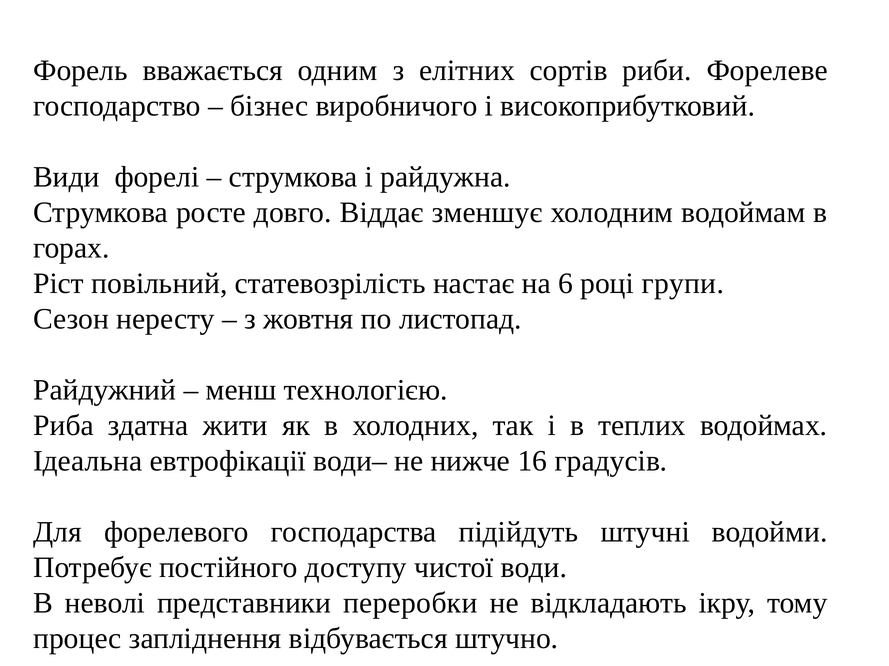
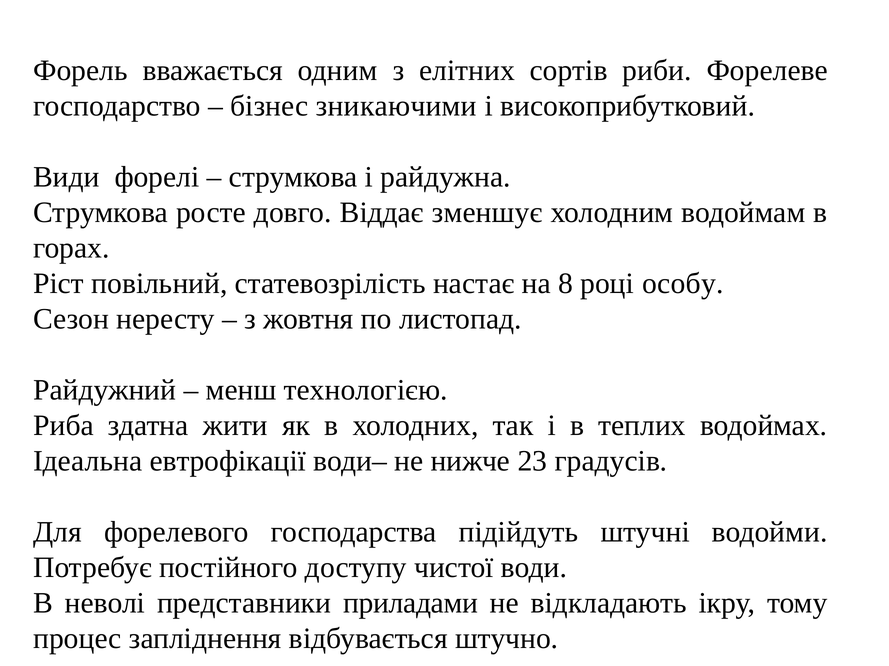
виробничого: виробничого -> зникаючими (396, 106)
6: 6 -> 8 (566, 284)
групи: групи -> особу (683, 284)
16: 16 -> 23 (532, 461)
переробки: переробки -> приладами (411, 604)
